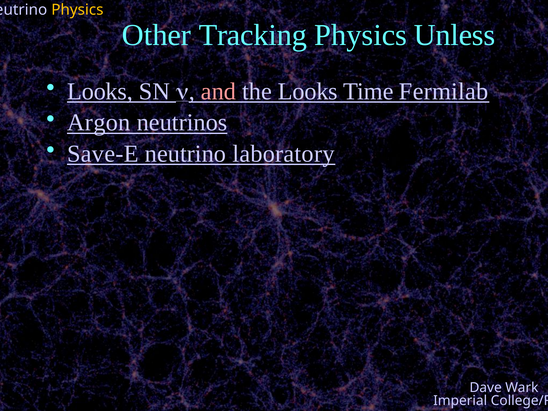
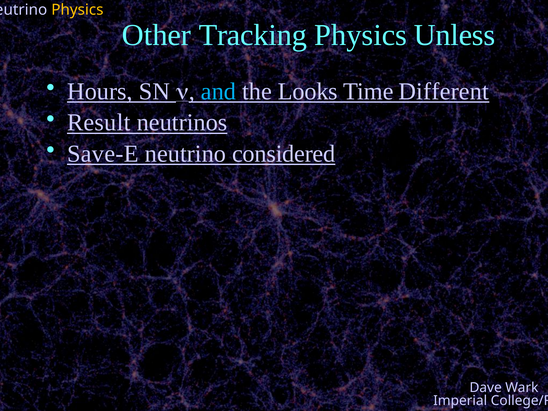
Looks: Looks -> Hours (100, 91)
and colour: pink -> light blue (218, 91)
Fermilab: Fermilab -> Different (444, 91)
Argon: Argon -> Result (99, 123)
laboratory: laboratory -> considered (284, 154)
